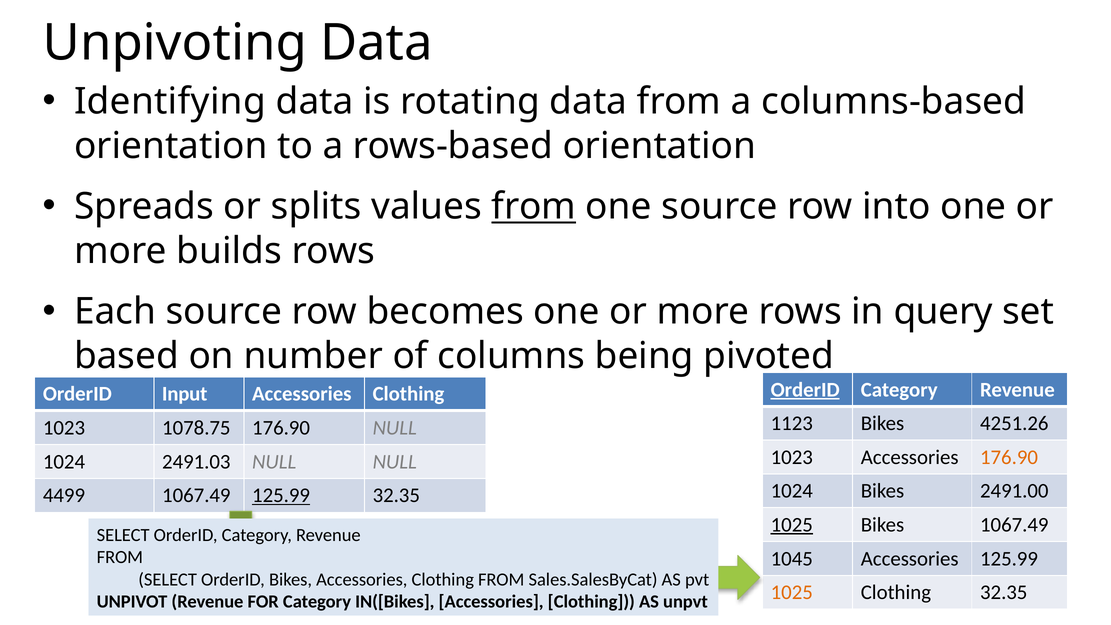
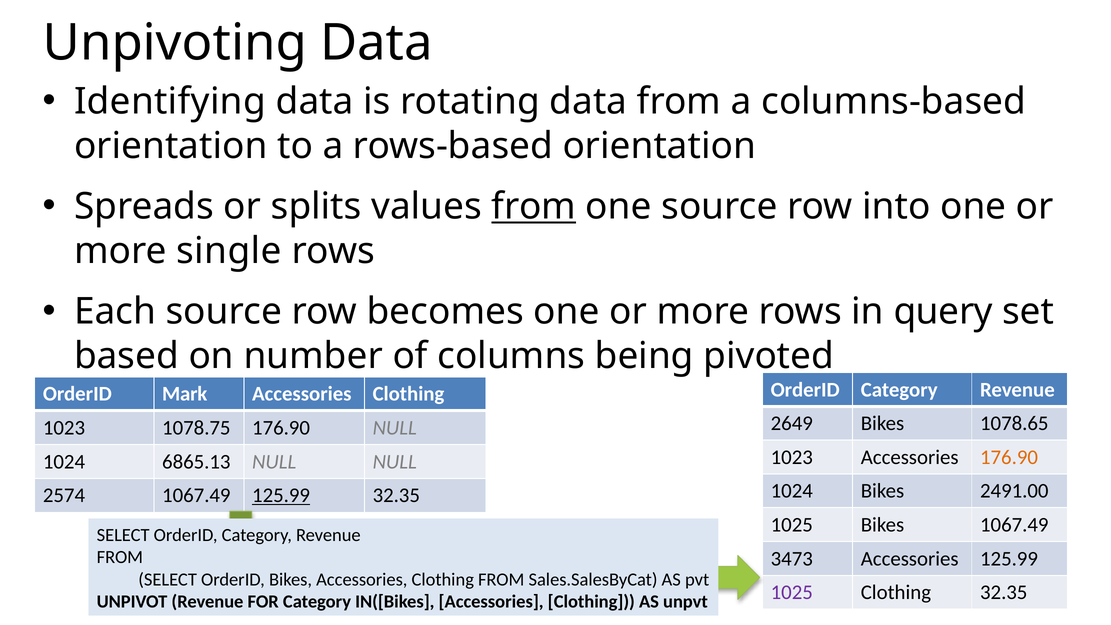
builds: builds -> single (229, 251)
OrderID underline: present -> none (805, 390)
Input: Input -> Mark (185, 394)
1123: 1123 -> 2649 (792, 423)
4251.26: 4251.26 -> 1078.65 (1014, 423)
2491.03: 2491.03 -> 6865.13 (196, 462)
4499: 4499 -> 2574 (64, 495)
1025 underline: present -> none (792, 525)
1045: 1045 -> 3473 (792, 559)
1025 colour: orange -> purple (792, 592)
